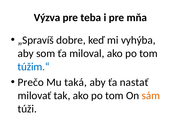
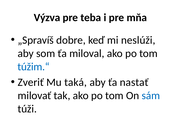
vyhýba: vyhýba -> neslúži (138, 40)
Prečo: Prečo -> Zveriť (31, 82)
sám colour: orange -> blue (151, 95)
